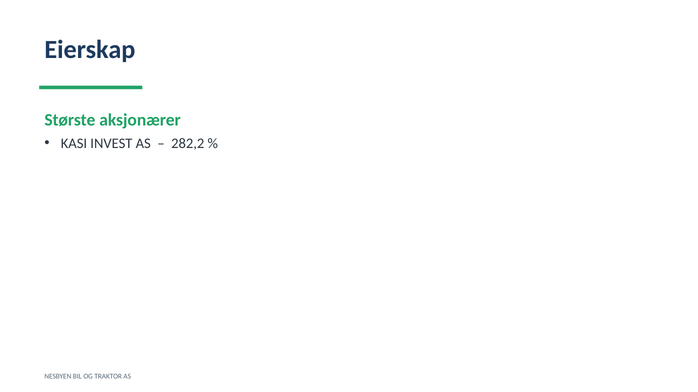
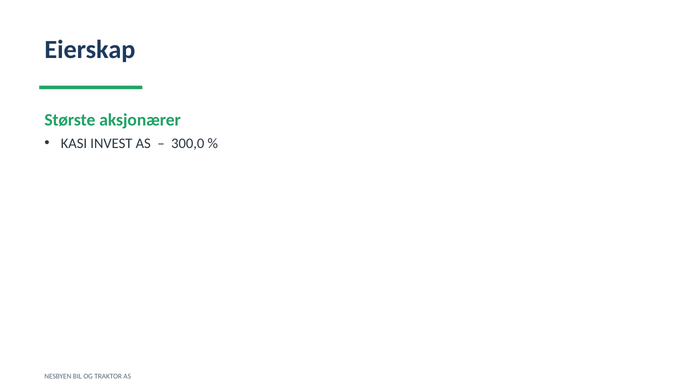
282,2: 282,2 -> 300,0 (188, 144)
